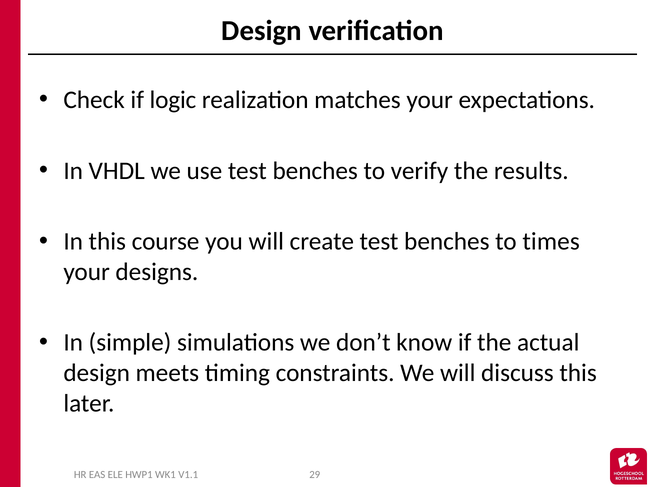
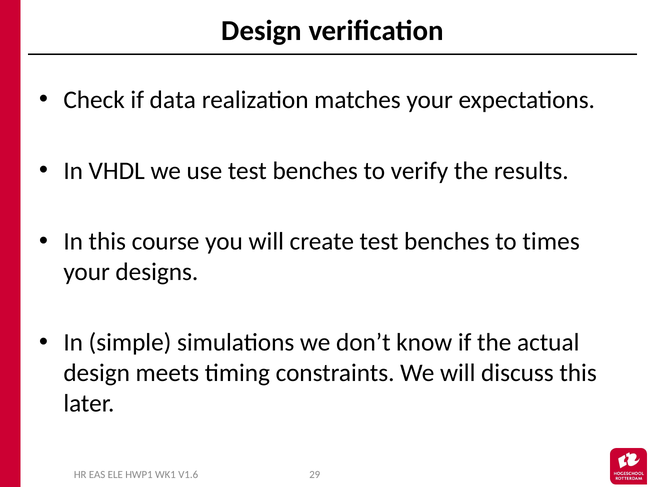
logic: logic -> data (173, 100)
V1.1: V1.1 -> V1.6 (188, 475)
